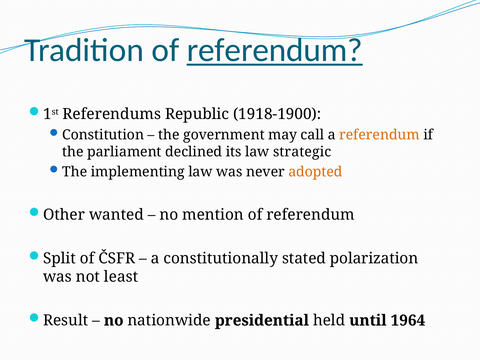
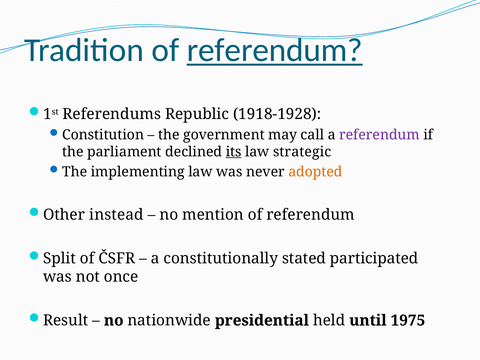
1918-1900: 1918-1900 -> 1918-1928 (277, 114)
referendum colour: orange -> purple (379, 135)
its underline: none -> present (234, 152)
wanted: wanted -> instead (116, 215)
polarization: polarization -> participated (374, 258)
least: least -> once (121, 277)
1964: 1964 -> 1975 (408, 320)
